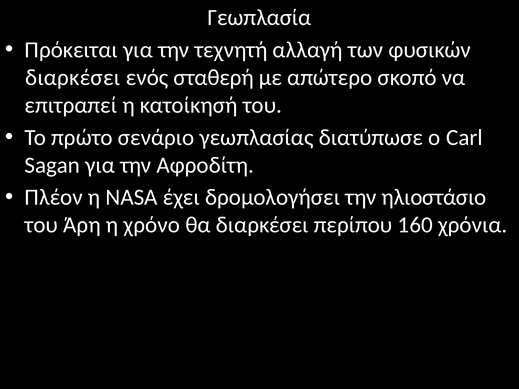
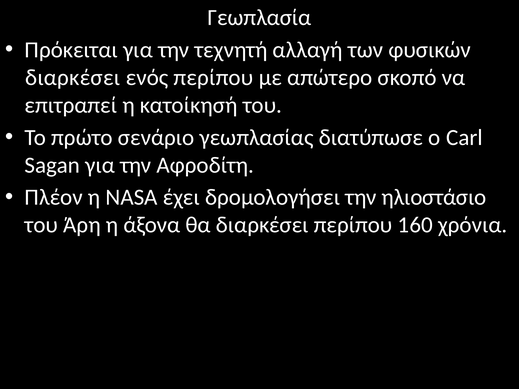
ενός σταθερή: σταθερή -> περίπου (214, 78)
χρόνο: χρόνο -> άξονα (152, 225)
